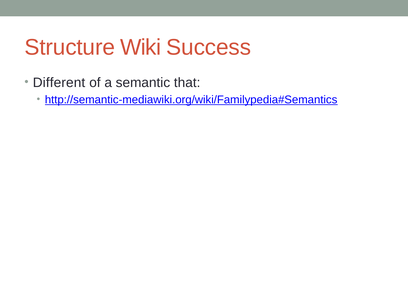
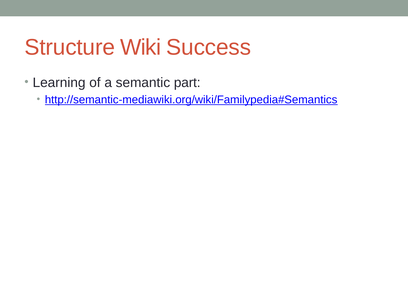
Different: Different -> Learning (59, 83)
that: that -> part (187, 83)
